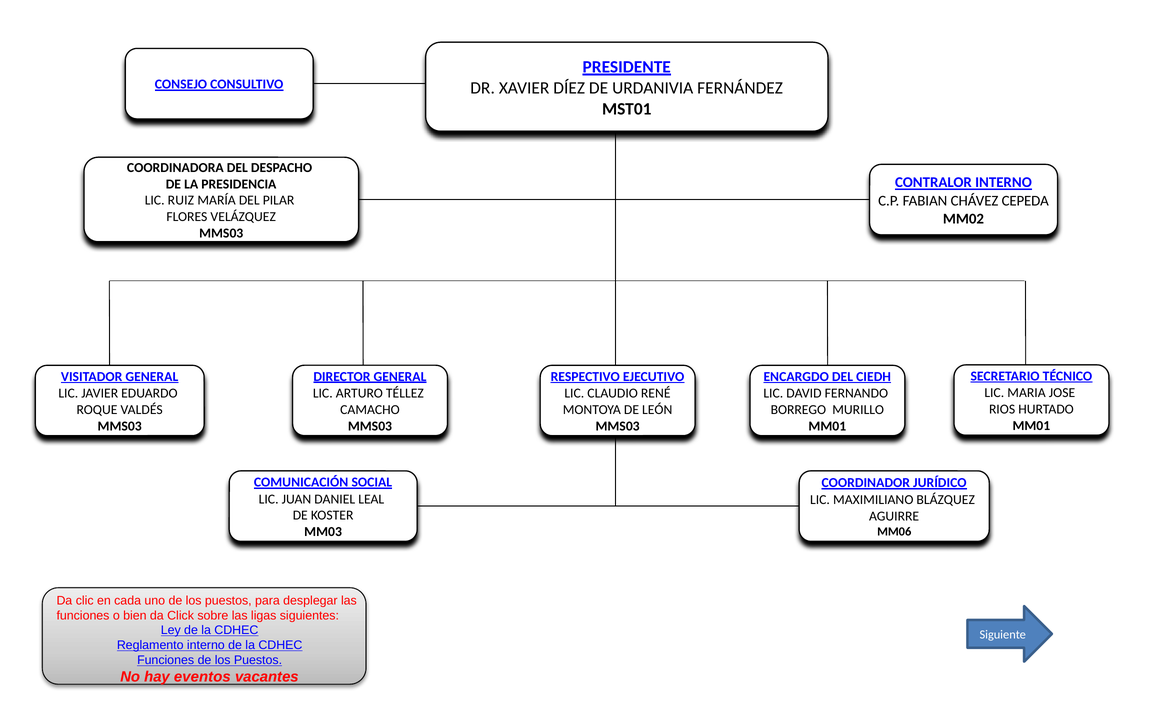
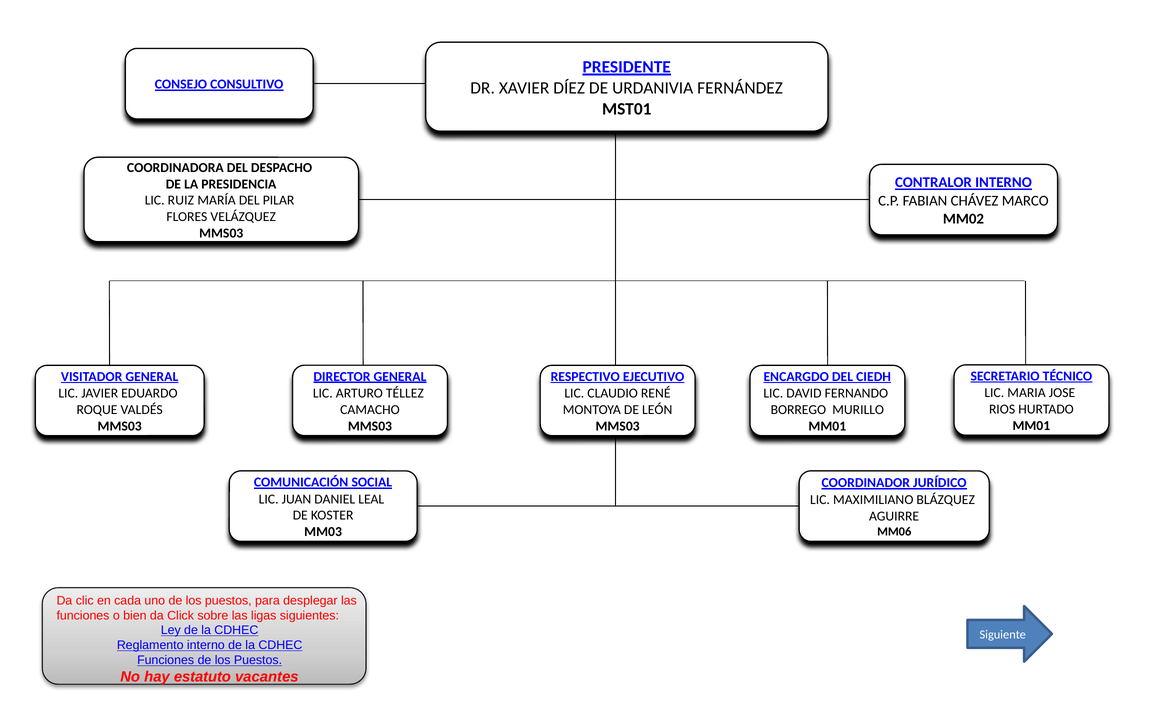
CEPEDA: CEPEDA -> MARCO (1025, 201)
eventos: eventos -> estatuto (202, 677)
